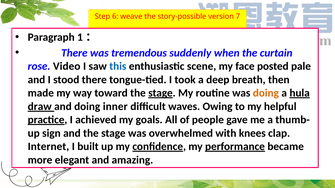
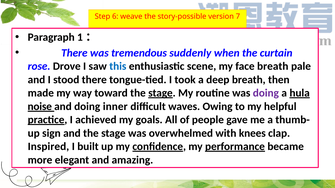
Video: Video -> Drove (67, 66)
face posted: posted -> breath (273, 66)
doing colour: orange -> purple (266, 93)
draw: draw -> noise (40, 107)
Internet: Internet -> Inspired (48, 147)
